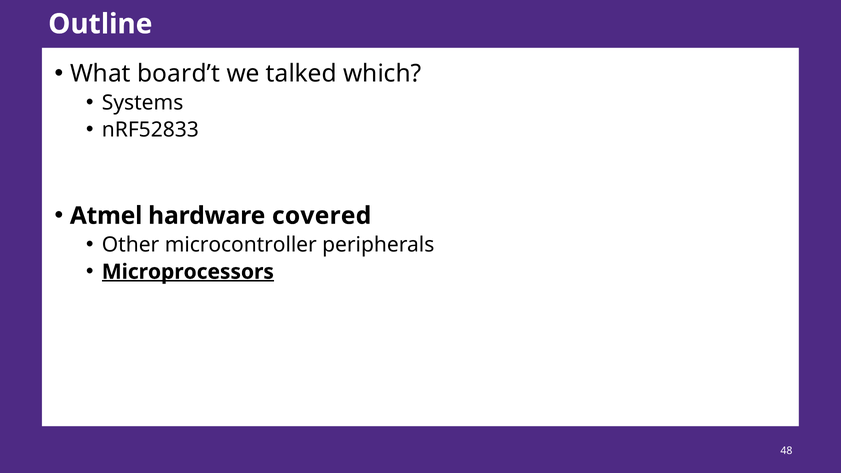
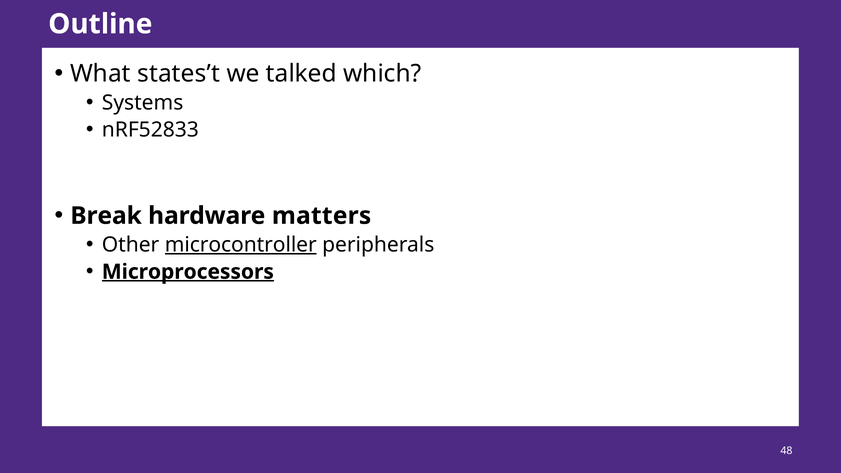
board’t: board’t -> states’t (179, 74)
Atmel: Atmel -> Break (106, 216)
covered: covered -> matters (322, 216)
microcontroller underline: none -> present (241, 245)
